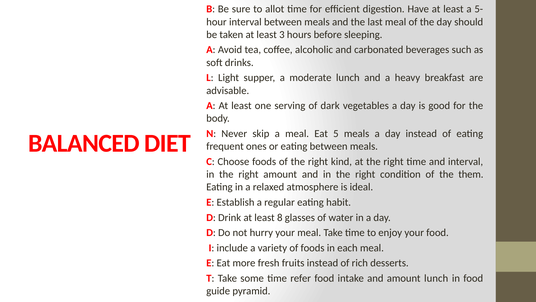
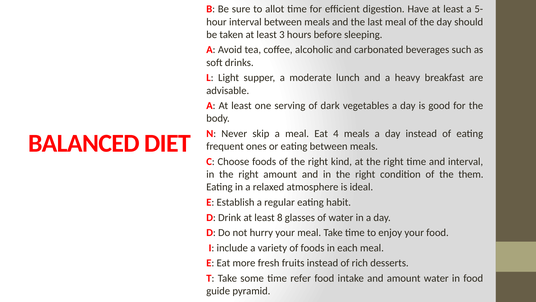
5: 5 -> 4 (336, 133)
amount lunch: lunch -> water (436, 278)
